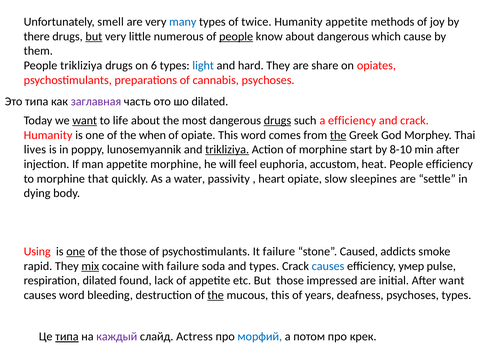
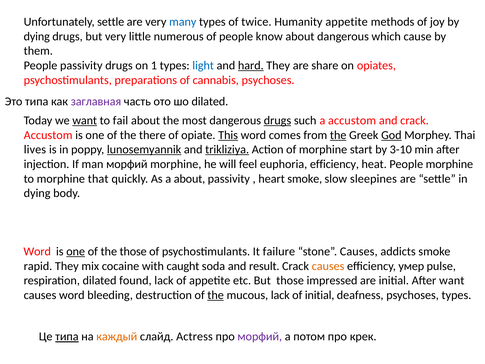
Unfortunately smell: smell -> settle (111, 22)
there: there -> dying (37, 36)
but underline: present -> none (94, 36)
people underline: present -> none (236, 36)
People trikliziya: trikliziya -> passivity (81, 66)
6: 6 -> 1 (154, 66)
hard underline: none -> present (251, 66)
life: life -> fail (120, 120)
a efficiency: efficiency -> accustom (352, 120)
Humanity: Humanity -> Accustom (48, 135)
when: when -> there (152, 135)
This underline: none -> present (228, 135)
God underline: none -> present (391, 135)
lunosemyannik underline: none -> present (144, 149)
8-10: 8-10 -> 3-10 (401, 149)
man appetite: appetite -> морфий (127, 164)
euphoria accustom: accustom -> efficiency (334, 164)
People efficiency: efficiency -> morphine (449, 164)
a water: water -> about (190, 179)
heart opiate: opiate -> smoke (305, 179)
Using: Using -> Word (37, 251)
stone Caused: Caused -> Causes (359, 251)
mix underline: present -> none (90, 266)
with failure: failure -> caught (183, 266)
and types: types -> result (264, 266)
causes colour: blue -> orange (328, 266)
mucous this: this -> lack (280, 295)
of years: years -> initial (320, 295)
каждый colour: purple -> orange (117, 336)
морфий colour: blue -> purple (260, 336)
